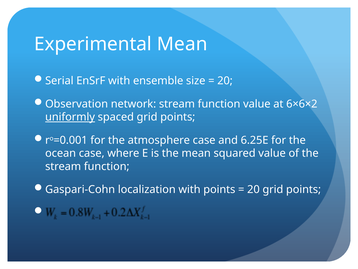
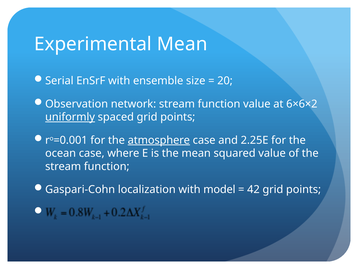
atmosphere underline: none -> present (159, 140)
6.25E: 6.25E -> 2.25E (255, 140)
with points: points -> model (219, 189)
20: 20 -> 42 (253, 189)
